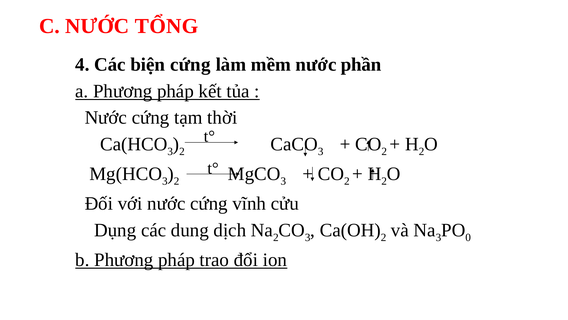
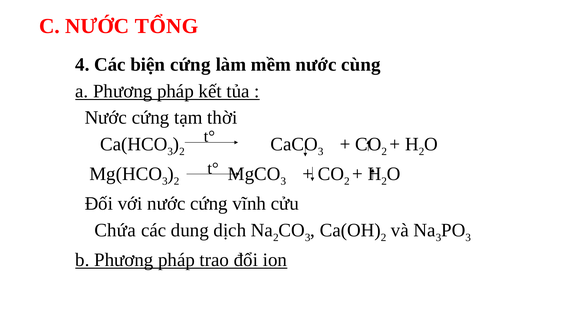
phần: phần -> cùng (361, 65)
Dụng: Dụng -> Chứa (115, 230)
0: 0 -> 3 (468, 237)
